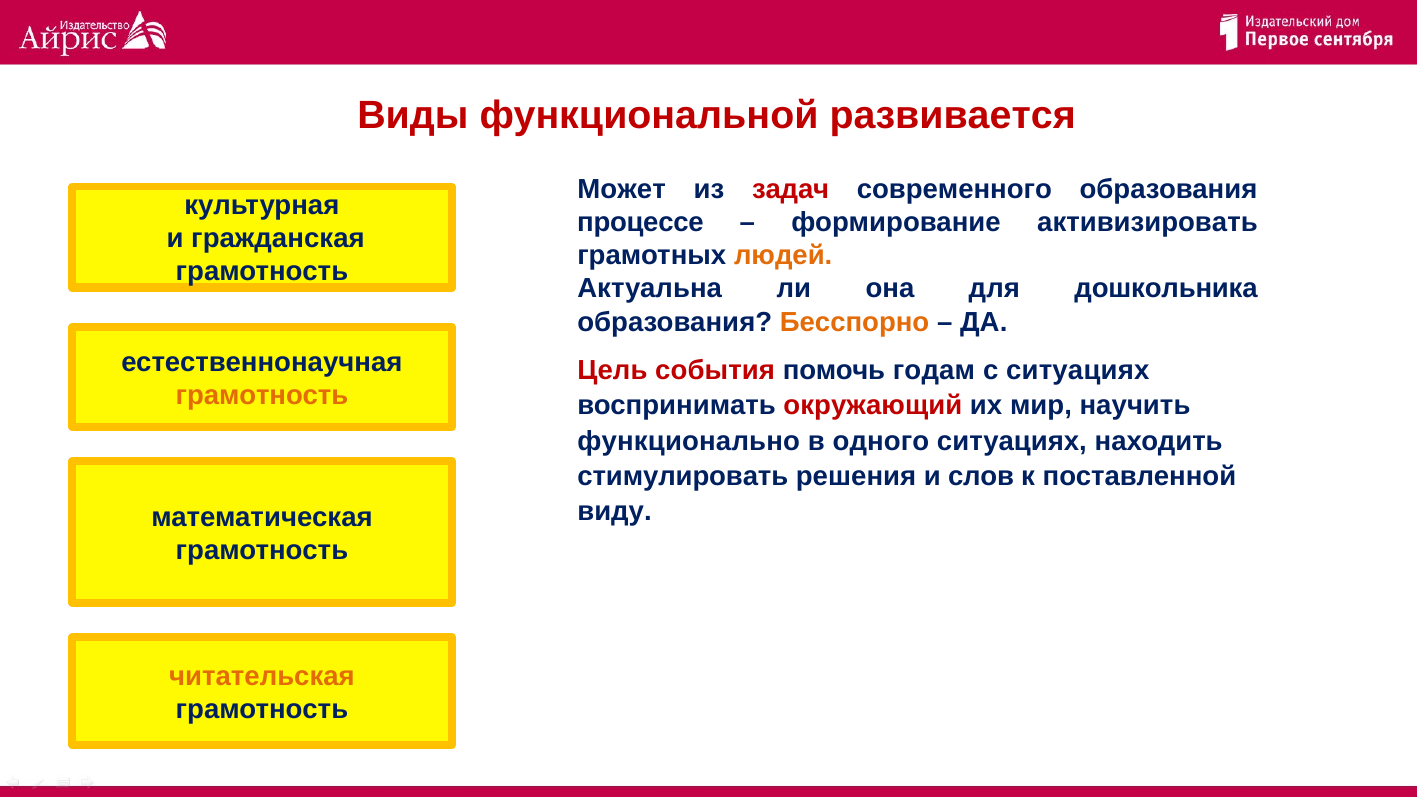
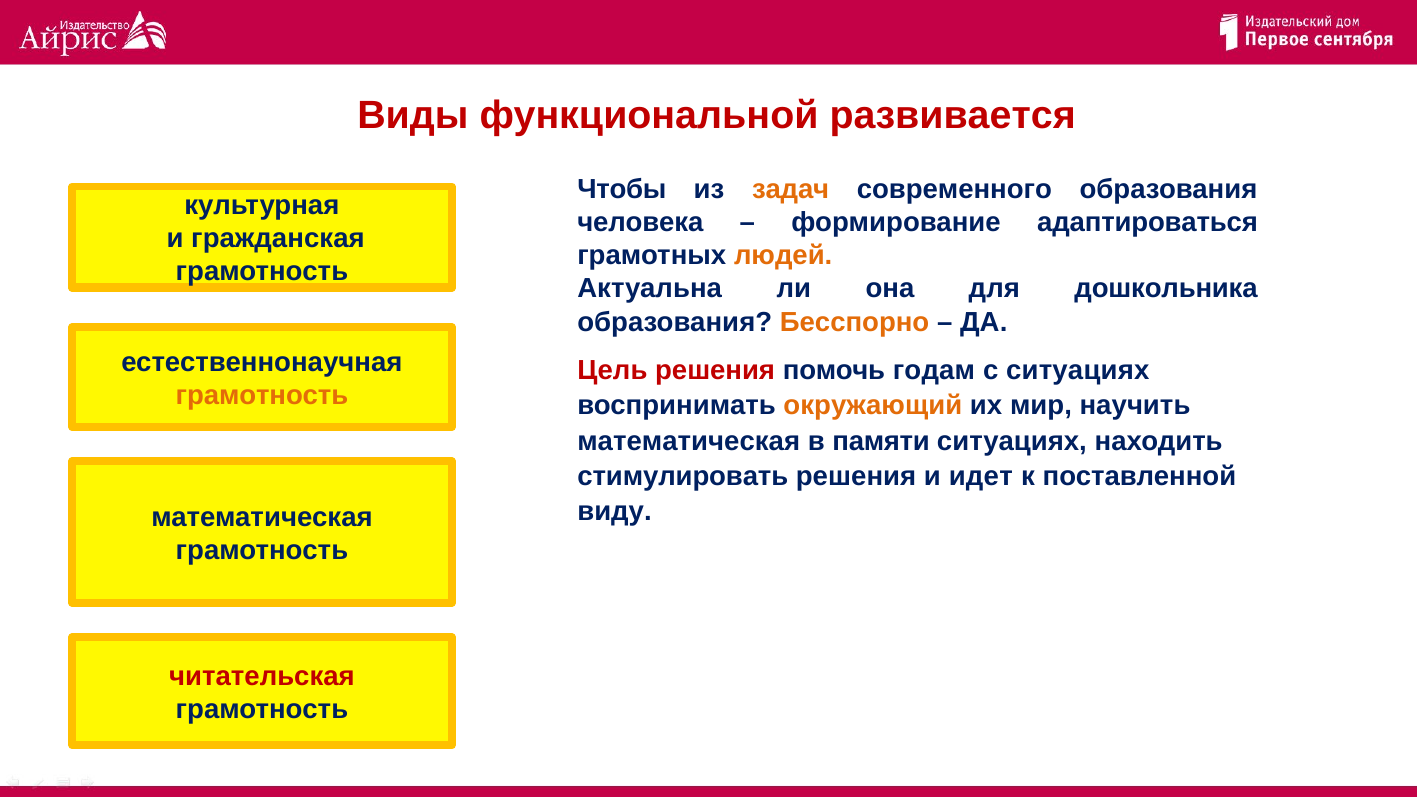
Может: Может -> Чтобы (622, 190)
задач colour: red -> orange (791, 190)
процессе: процессе -> человека (640, 223)
активизировать: активизировать -> адаптироваться (1148, 223)
Цель события: события -> решения (715, 370)
окружающий colour: red -> orange (873, 406)
функционально: функционально -> математическая (689, 441)
одного: одного -> памяти (881, 441)
слов: слов -> идет (981, 477)
читательская colour: orange -> red (262, 677)
